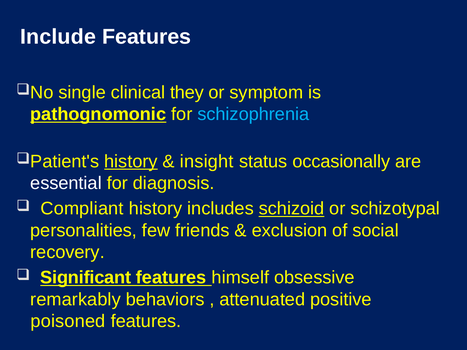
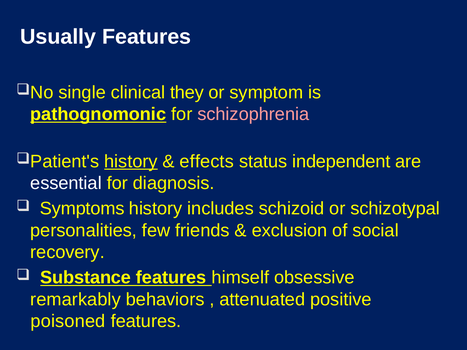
Include: Include -> Usually (58, 37)
schizophrenia colour: light blue -> pink (253, 114)
insight: insight -> effects (207, 162)
occasionally: occasionally -> independent (341, 162)
Compliant: Compliant -> Symptoms (82, 209)
schizoid underline: present -> none (292, 209)
Significant: Significant -> Substance (86, 278)
